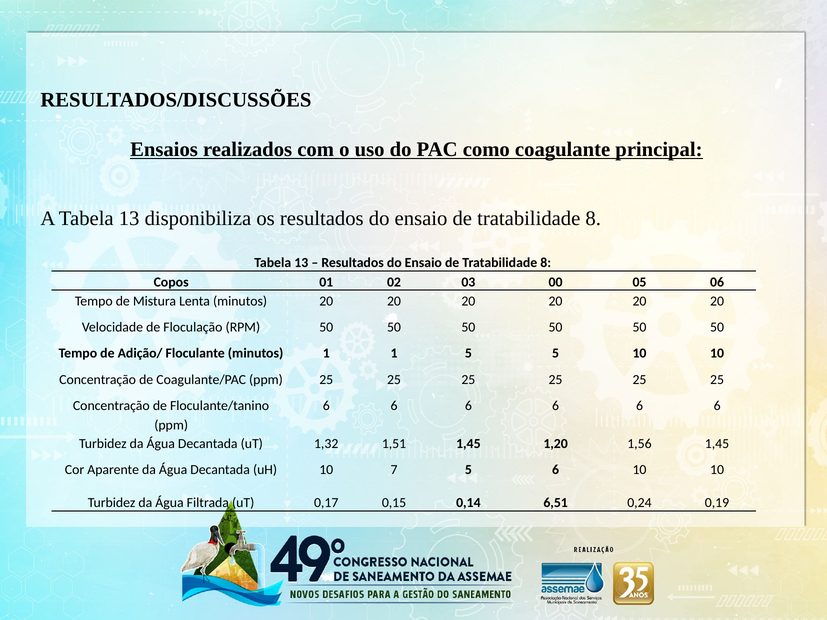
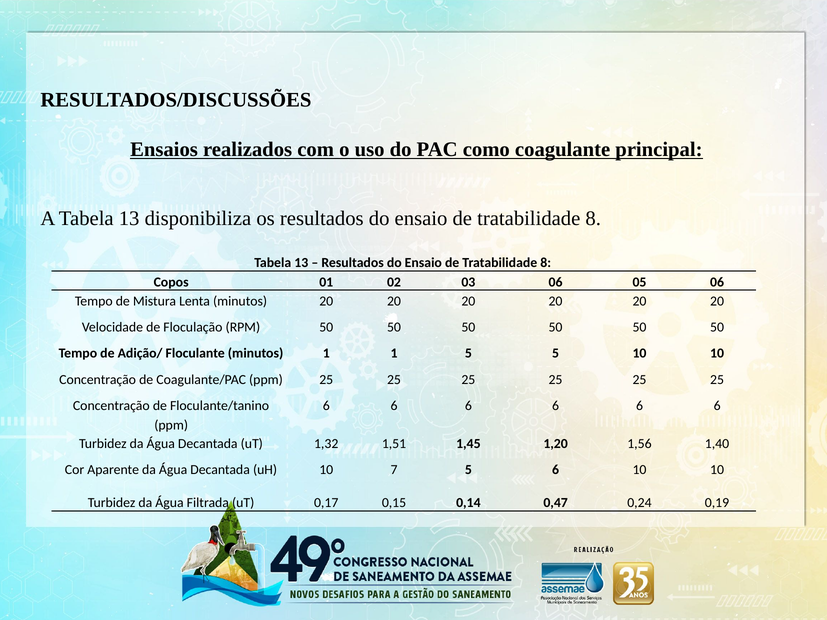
03 00: 00 -> 06 (556, 282)
1,56 1,45: 1,45 -> 1,40 (717, 444)
6,51: 6,51 -> 0,47 (556, 503)
